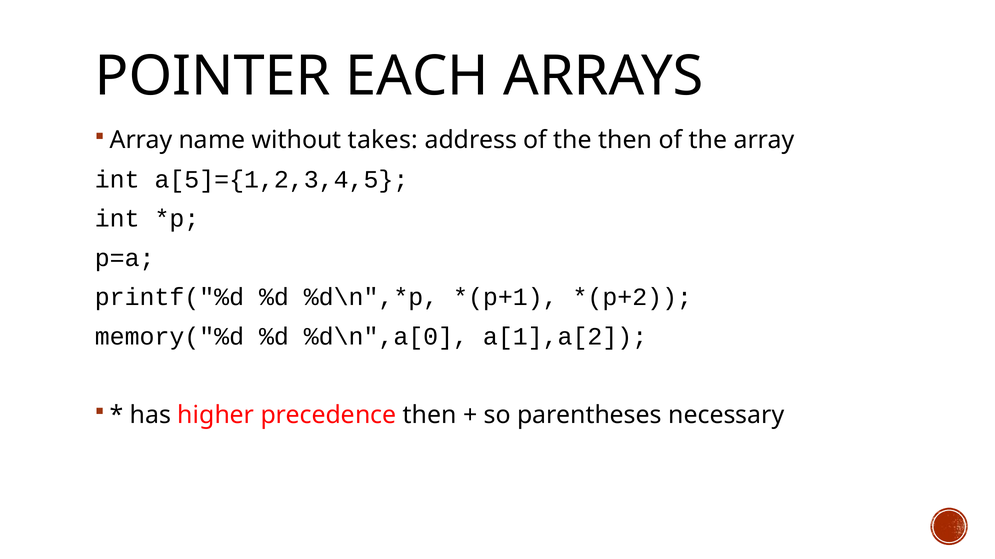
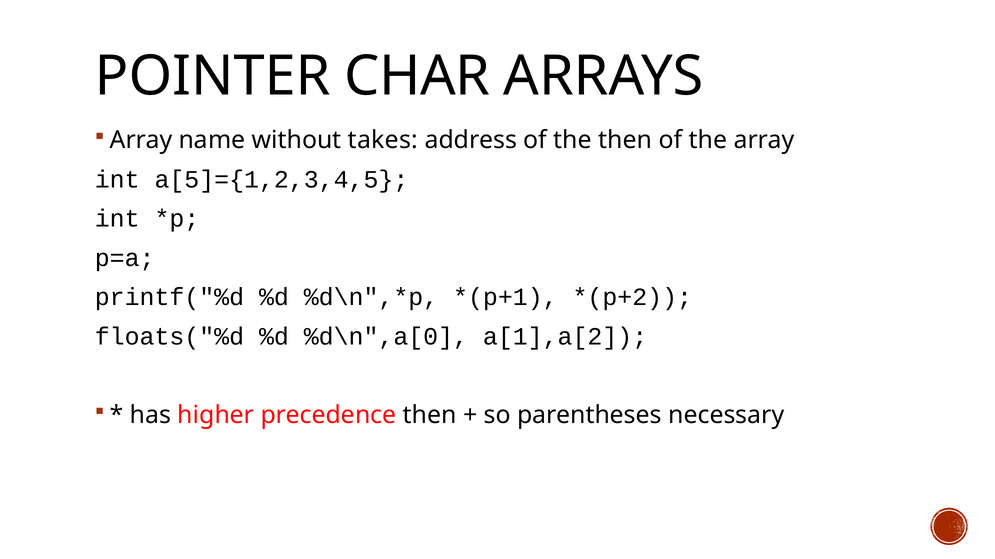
EACH: EACH -> CHAR (417, 76)
memory("%d: memory("%d -> floats("%d (169, 337)
